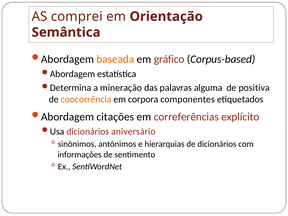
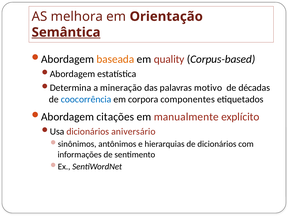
comprei: comprei -> melhora (77, 16)
Semântica underline: none -> present (66, 32)
gráfico: gráfico -> quality (169, 59)
alguma: alguma -> motivo (208, 88)
positiva: positiva -> décadas (254, 88)
coocorrência colour: orange -> blue (86, 99)
correferências: correferências -> manualmente (186, 117)
